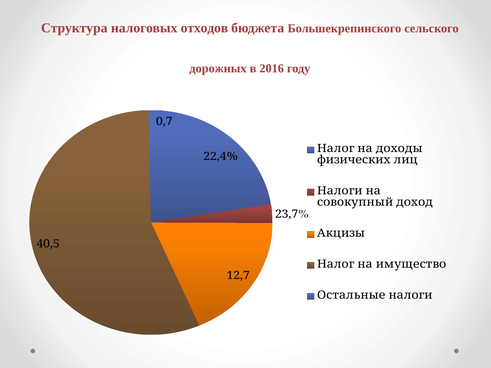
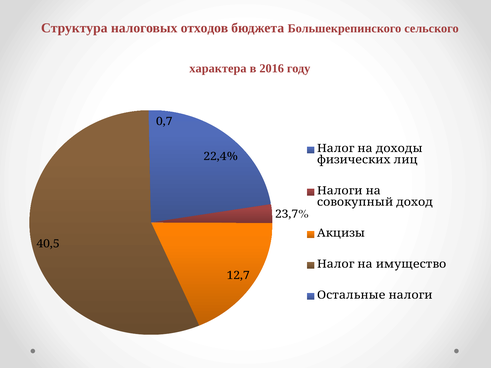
дорожных: дорожных -> характера (218, 68)
